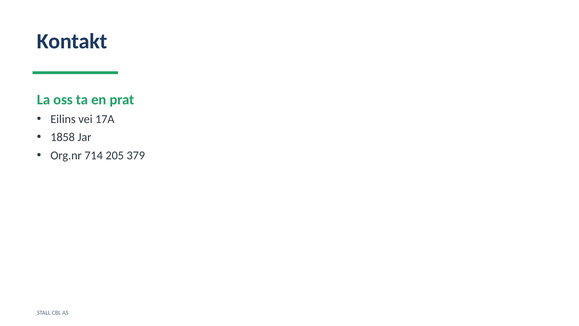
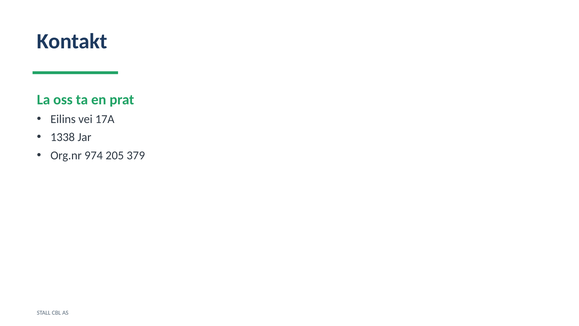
1858: 1858 -> 1338 (63, 137)
714: 714 -> 974 (94, 155)
